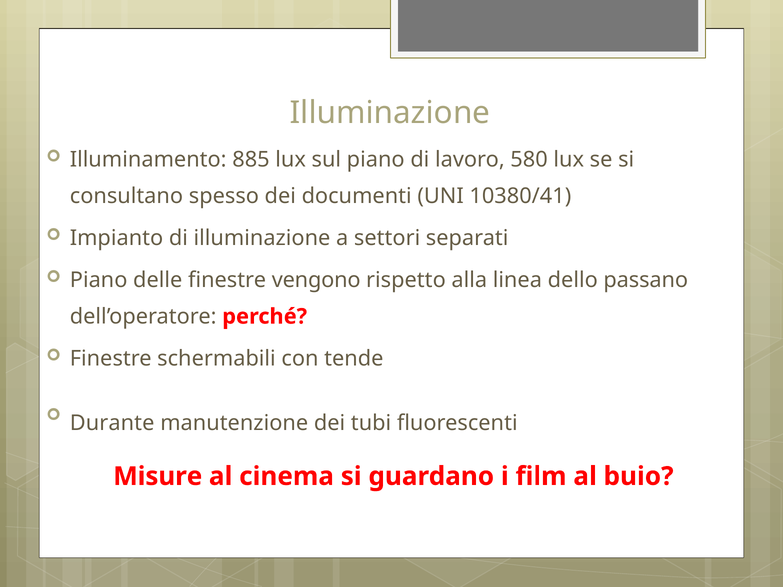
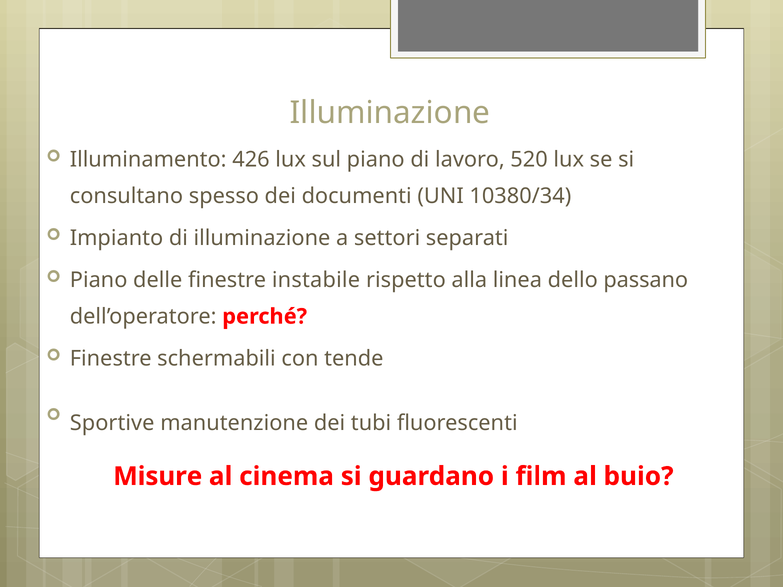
885: 885 -> 426 (251, 159)
580: 580 -> 520 (529, 159)
10380/41: 10380/41 -> 10380/34 (520, 196)
vengono: vengono -> instabile (316, 280)
Durante: Durante -> Sportive (112, 423)
